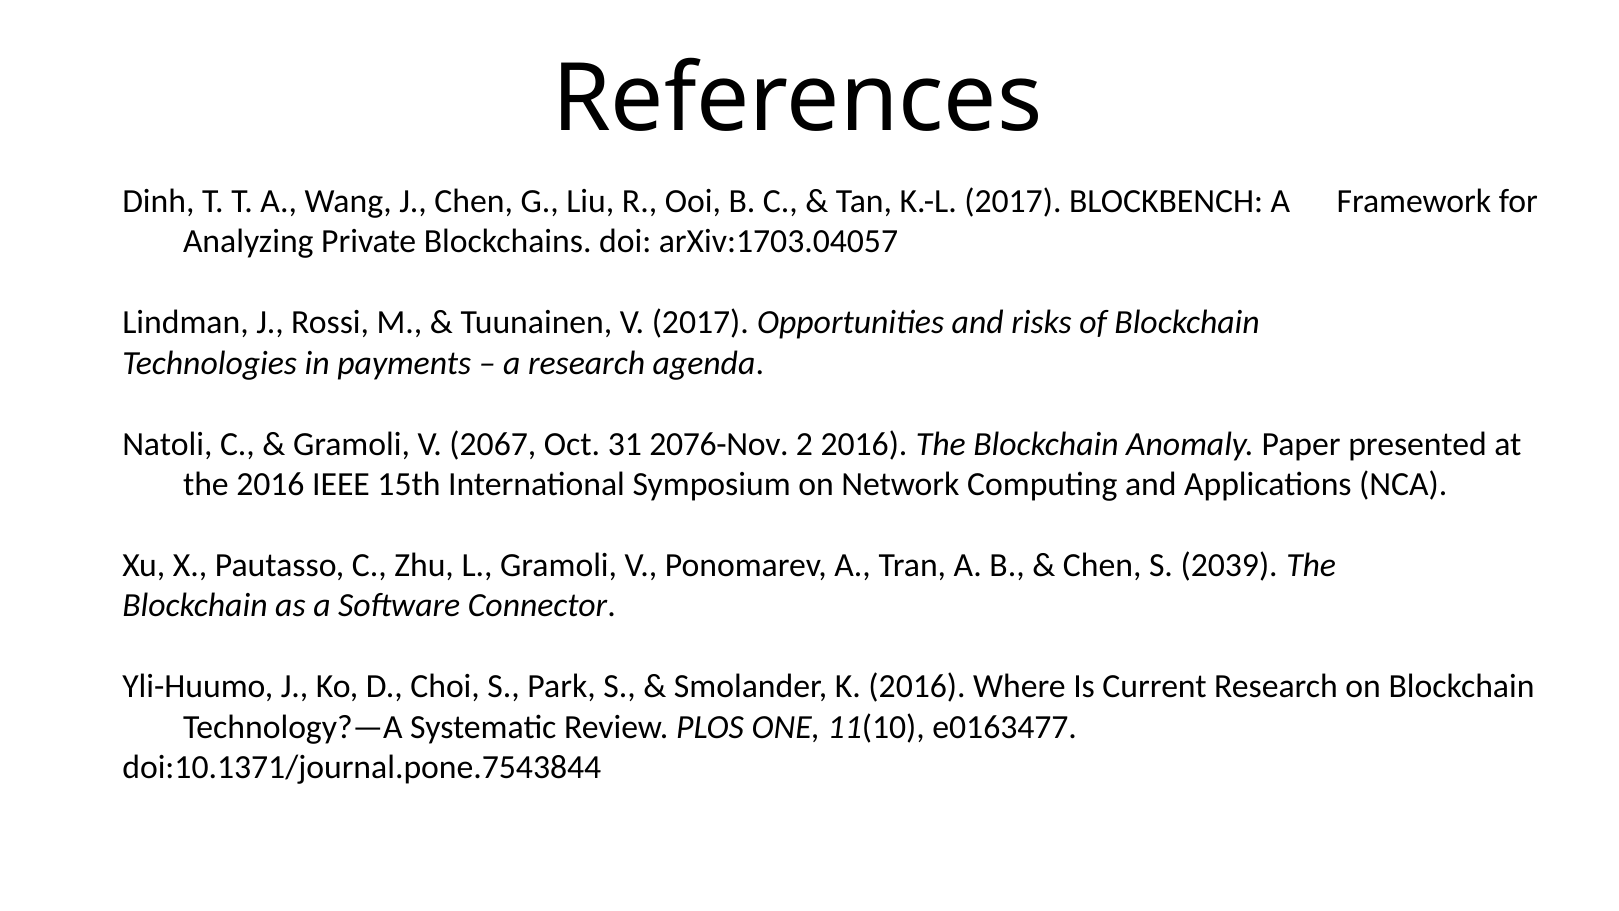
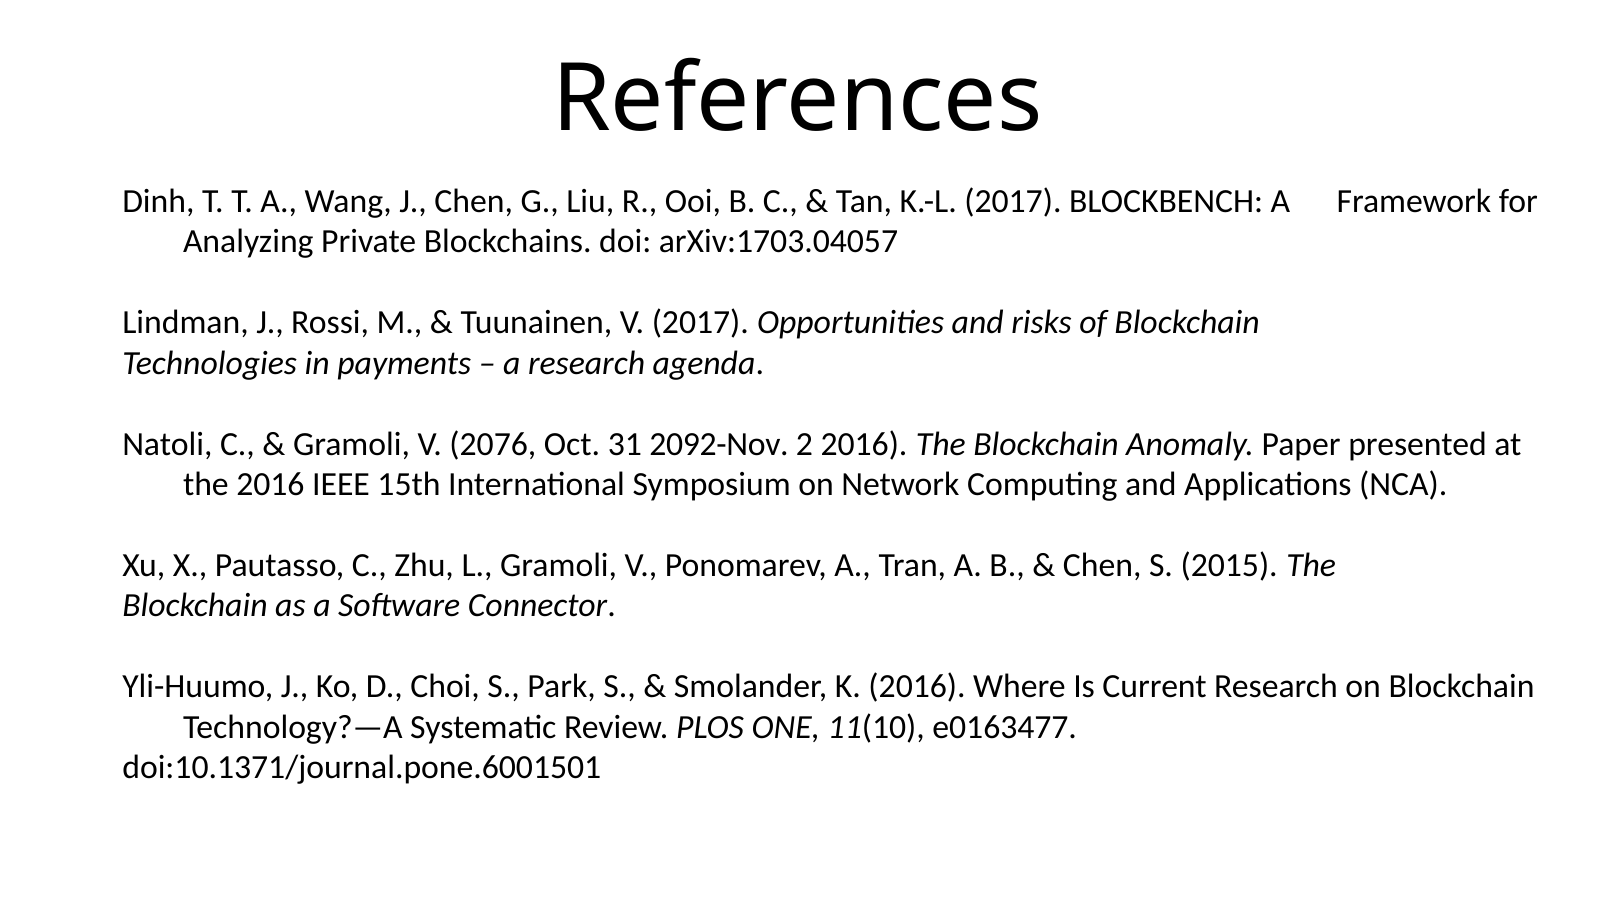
2067: 2067 -> 2076 (493, 444)
2076-Nov: 2076-Nov -> 2092-Nov (719, 444)
2039: 2039 -> 2015 (1229, 565)
doi:10.1371/journal.pone.7543844: doi:10.1371/journal.pone.7543844 -> doi:10.1371/journal.pone.6001501 (362, 767)
